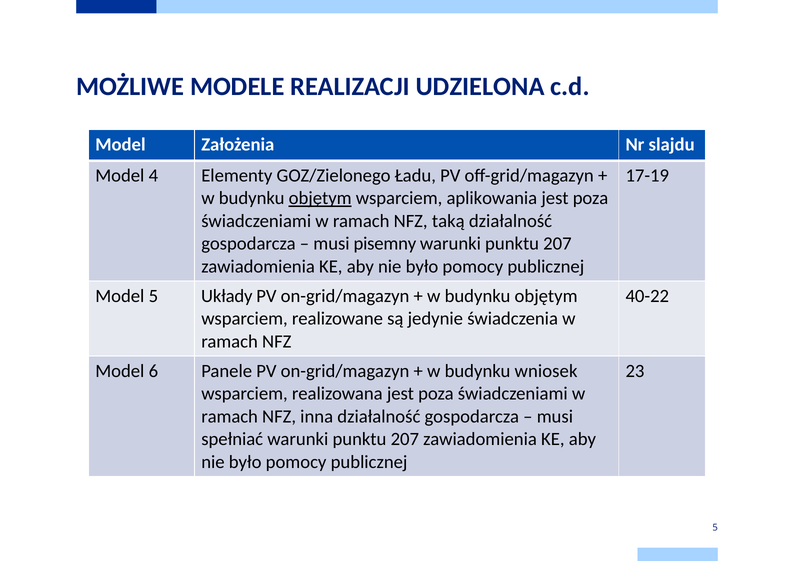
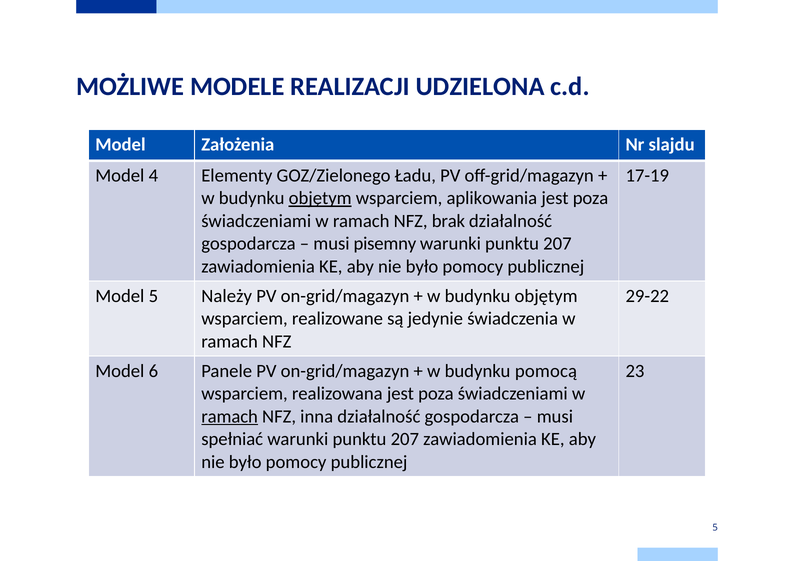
taką: taką -> brak (448, 221)
Układy: Układy -> Należy (227, 296)
40-22: 40-22 -> 29-22 (647, 296)
wniosek: wniosek -> pomocą (546, 371)
ramach underline: none -> present (230, 417)
